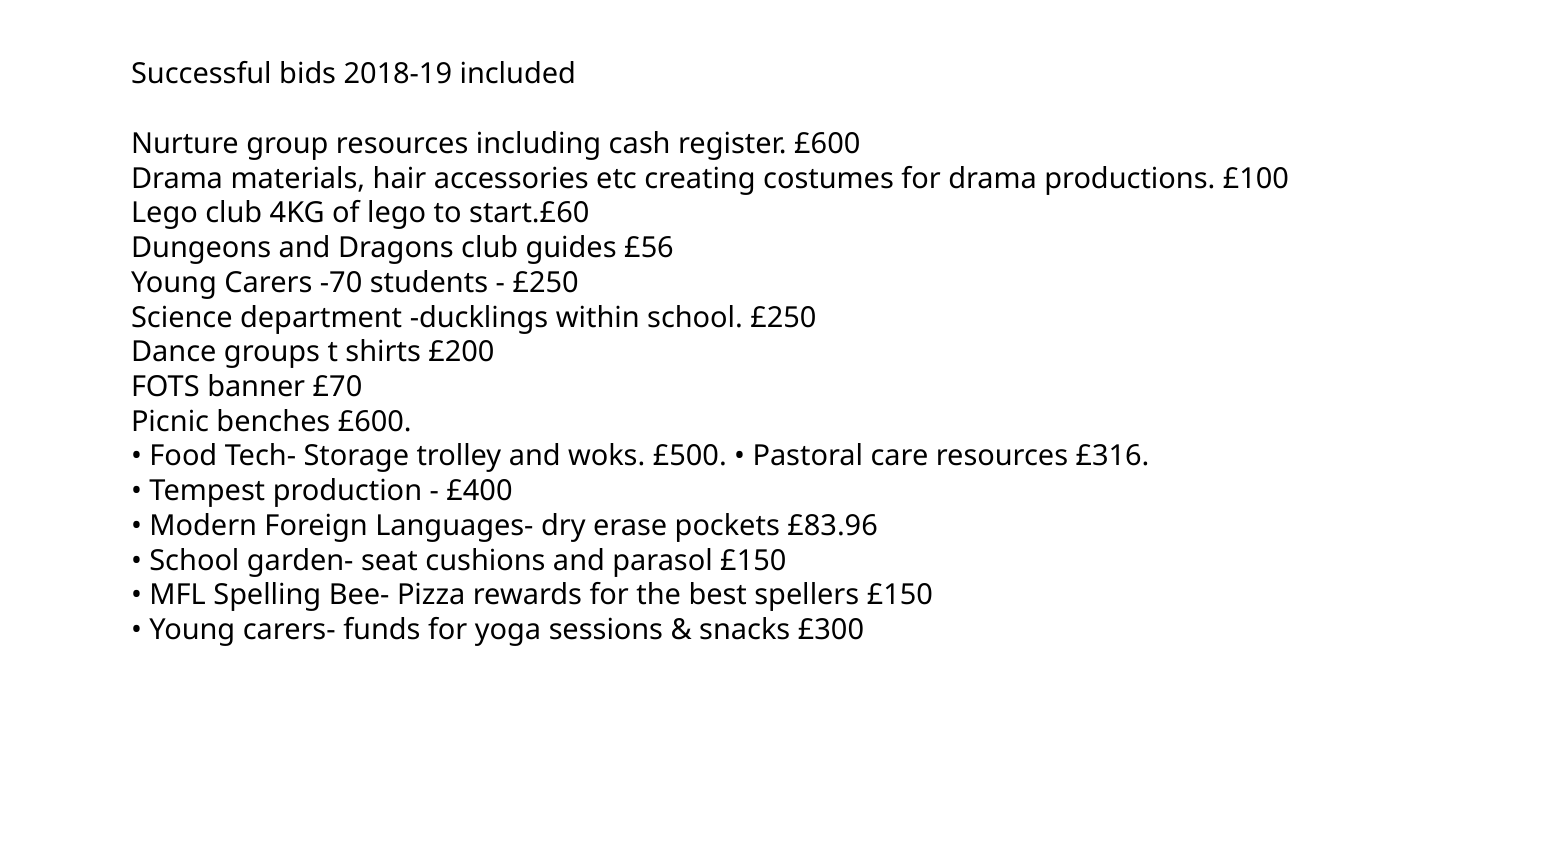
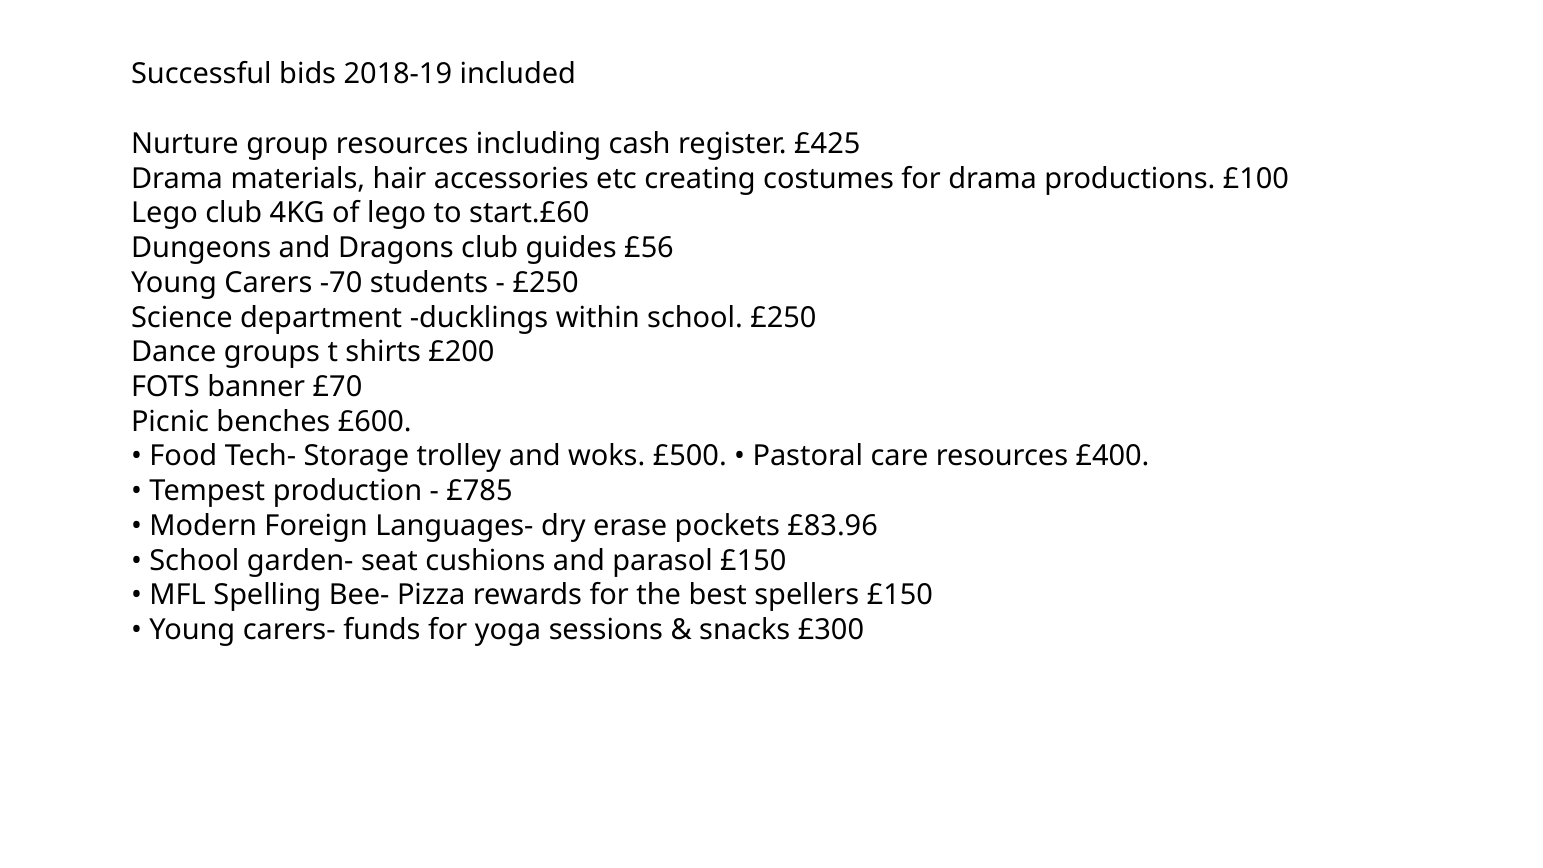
register £600: £600 -> £425 (827, 144)
£316: £316 -> £400 (1113, 456)
£400: £400 -> £785 (480, 491)
